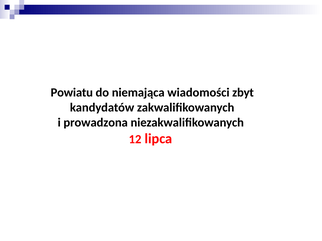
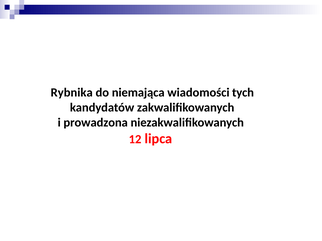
Powiatu: Powiatu -> Rybnika (72, 93)
zbyt: zbyt -> tych (243, 93)
